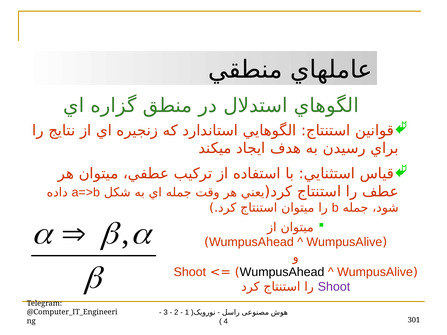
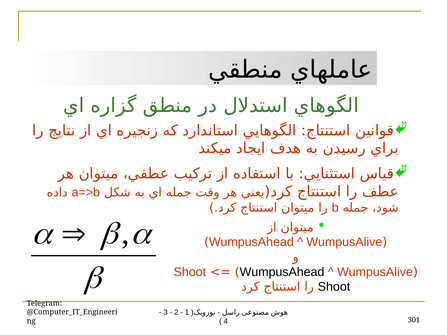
Shoot colour: purple -> black (334, 287)
